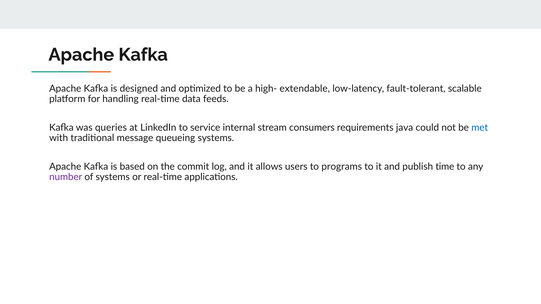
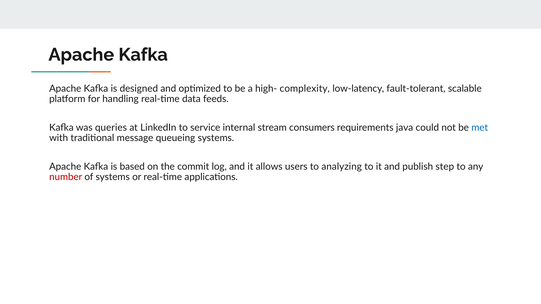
extendable: extendable -> complexity (305, 89)
programs: programs -> analyzing (342, 167)
time: time -> step (445, 167)
number colour: purple -> red (66, 177)
